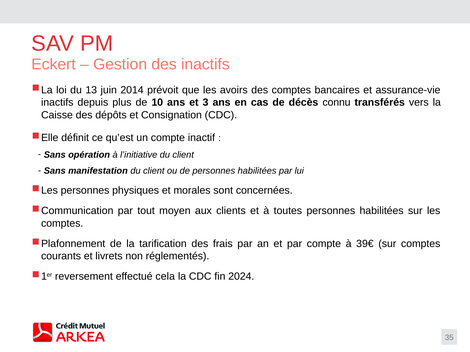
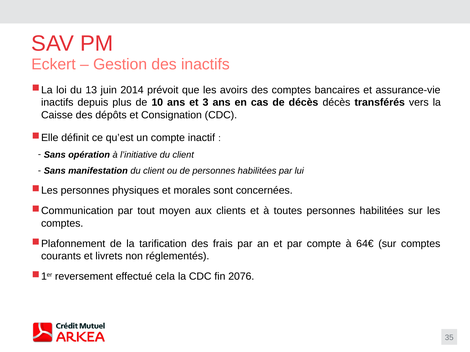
décès connu: connu -> décès (336, 103)
39€: 39€ -> 64€ (365, 244)
2024: 2024 -> 2076 (241, 277)
